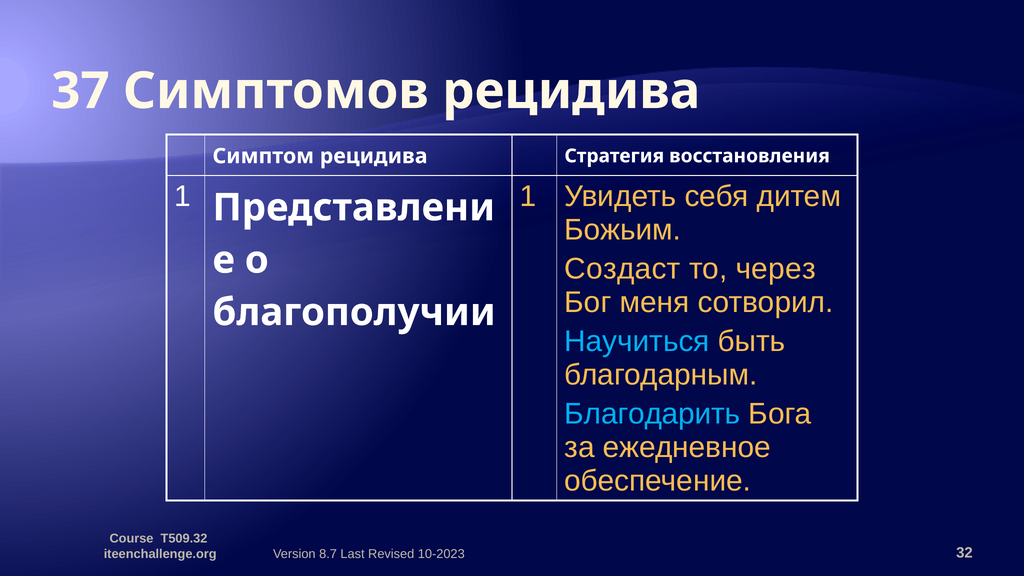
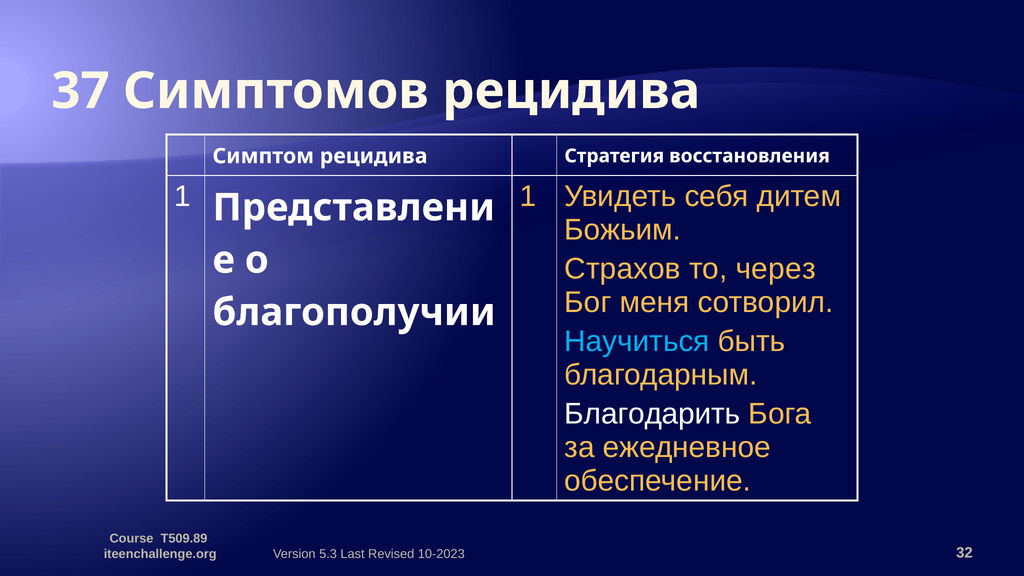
Создаст: Создаст -> Страхов (623, 269)
Благодарить colour: light blue -> white (652, 414)
T509.32: T509.32 -> T509.89 (184, 539)
8.7: 8.7 -> 5.3 (328, 554)
